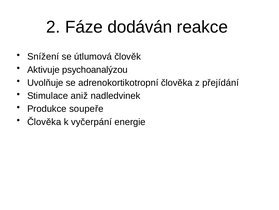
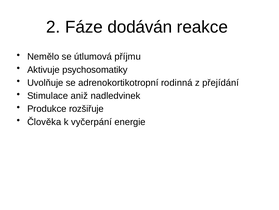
Snížení: Snížení -> Nemělo (43, 56)
člověk: člověk -> příjmu (128, 56)
psychoanalýzou: psychoanalýzou -> psychosomatiky (95, 69)
adrenokortikotropní člověka: člověka -> rodinná (177, 82)
soupeře: soupeře -> rozšiřuje (86, 109)
